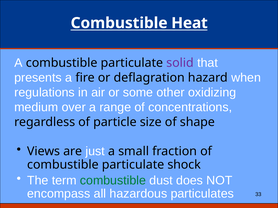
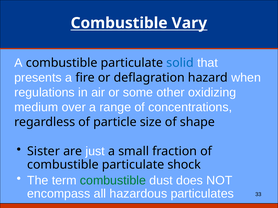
Heat: Heat -> Vary (189, 23)
solid colour: purple -> blue (180, 63)
Views: Views -> Sister (44, 152)
